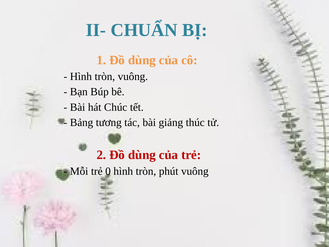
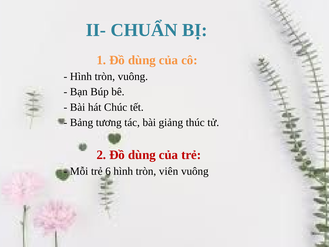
0: 0 -> 6 (108, 171)
phút: phút -> viên (169, 171)
